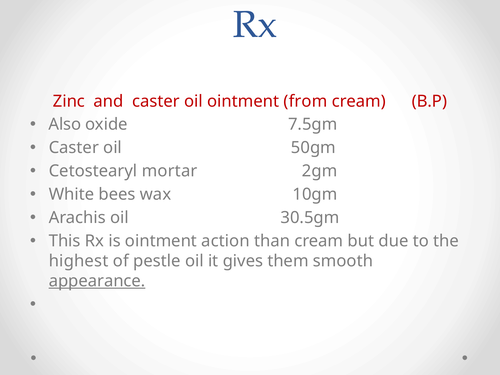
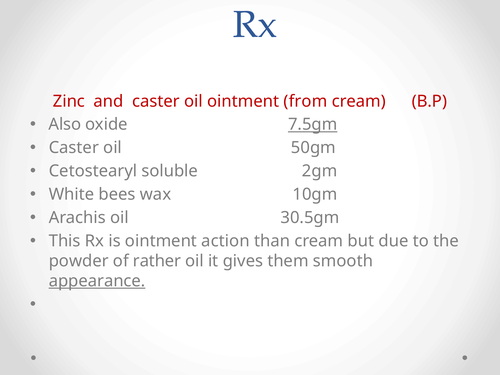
7.5gm underline: none -> present (313, 124)
mortar: mortar -> soluble (170, 171)
highest: highest -> powder (79, 261)
pestle: pestle -> rather (157, 261)
